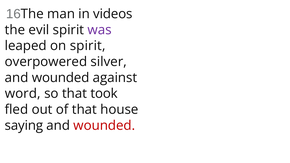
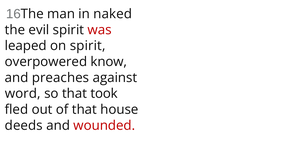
videos: videos -> naked (113, 14)
was colour: purple -> red (100, 30)
silver: silver -> know (109, 62)
wounded: wounded -> preaches (60, 78)
saying: saying -> deeds (24, 126)
